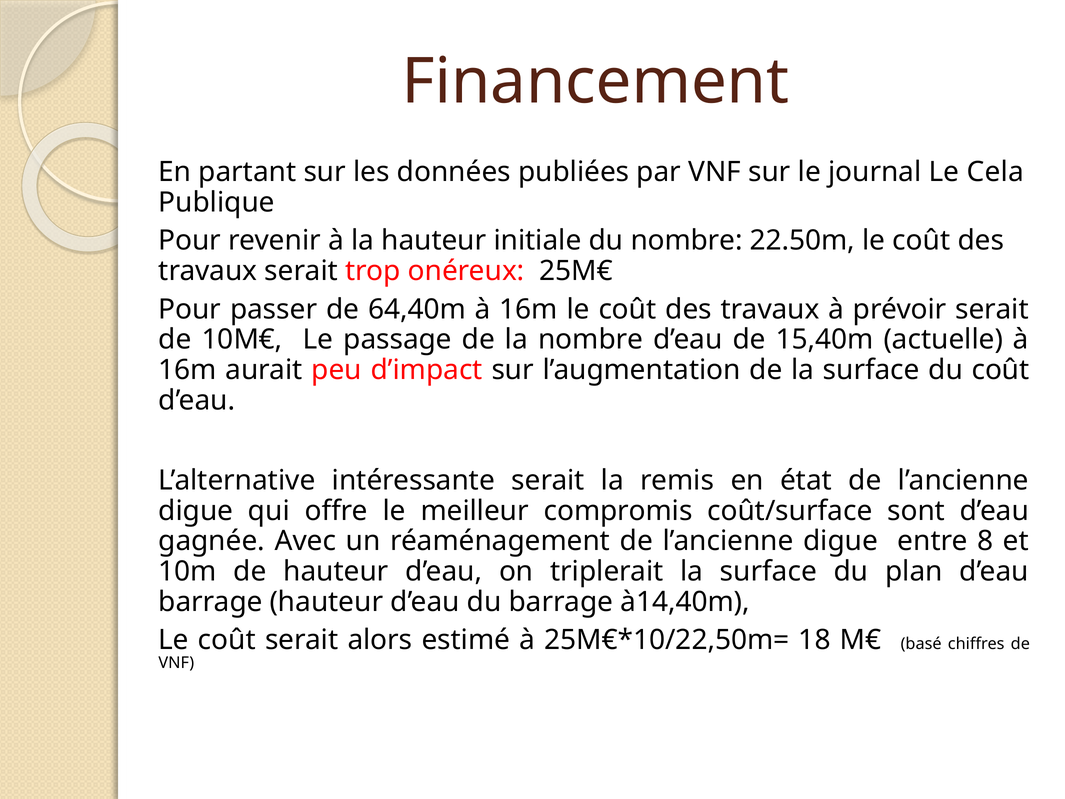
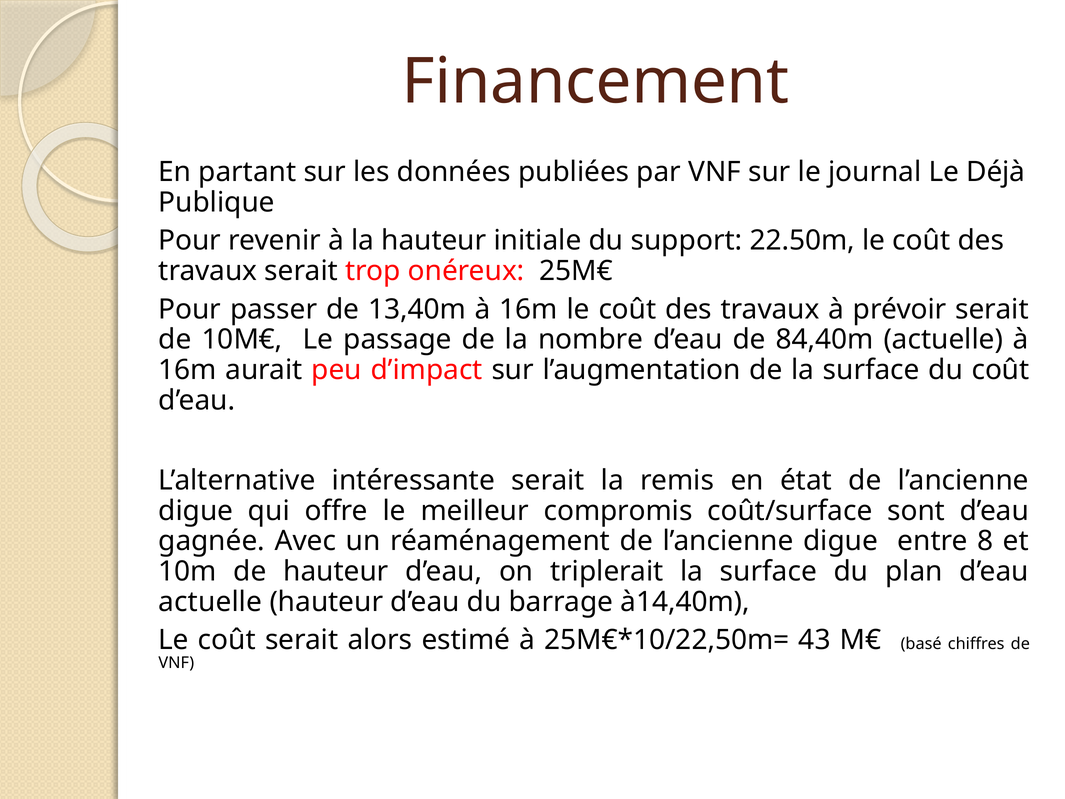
Cela: Cela -> Déjà (996, 172)
du nombre: nombre -> support (687, 241)
64,40m: 64,40m -> 13,40m (417, 309)
15,40m: 15,40m -> 84,40m (825, 340)
barrage: barrage -> actuelle (210, 602)
18: 18 -> 43 (815, 640)
